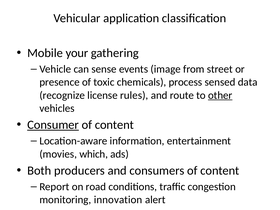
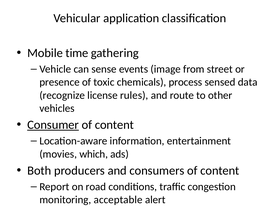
your: your -> time (77, 53)
other underline: present -> none (220, 95)
innovation: innovation -> acceptable (118, 200)
